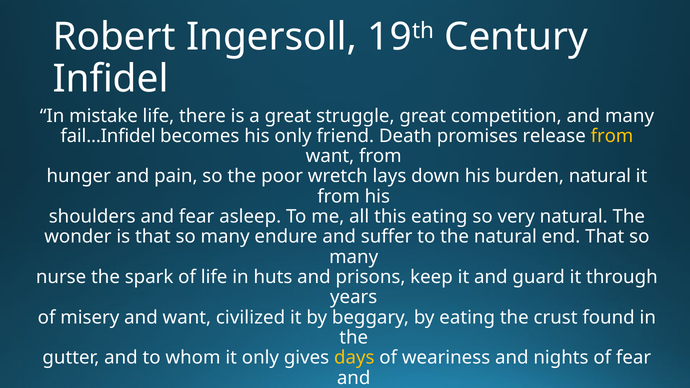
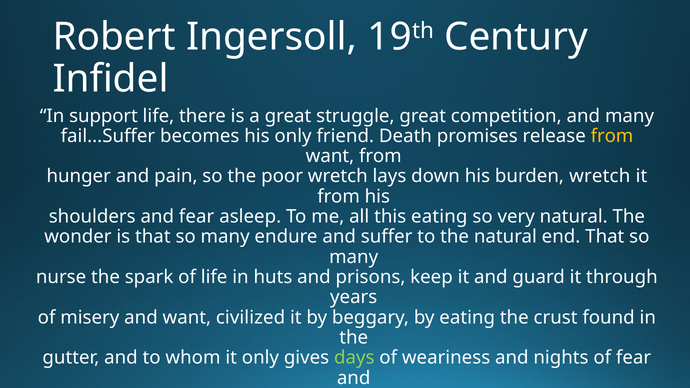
In mistake: mistake -> support (104, 116)
fail...Infidel: fail...Infidel -> fail...Suffer (108, 136)
burden natural: natural -> wretch (600, 176)
days colour: yellow -> light green (354, 358)
